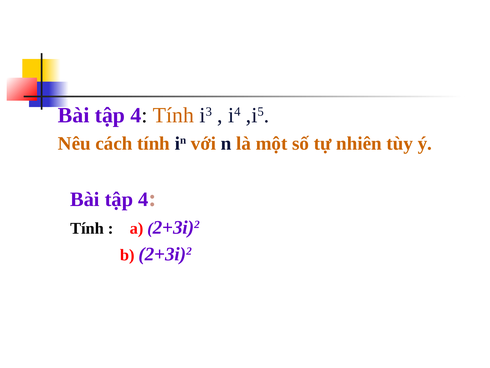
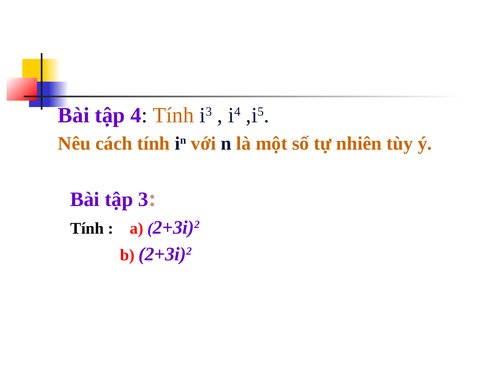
4: 4 -> 3 (143, 199)
